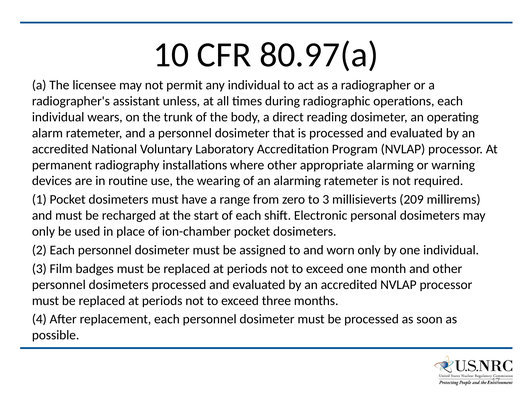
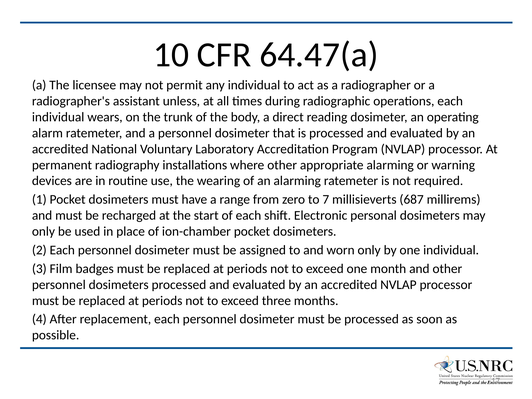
80.97(a: 80.97(a -> 64.47(a (319, 55)
to 3: 3 -> 7 (326, 200)
209: 209 -> 687 (412, 200)
